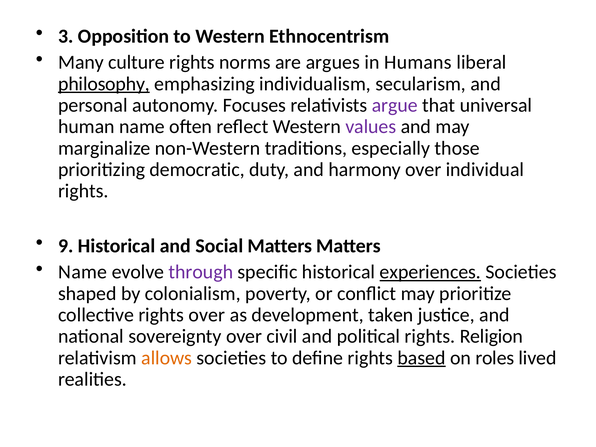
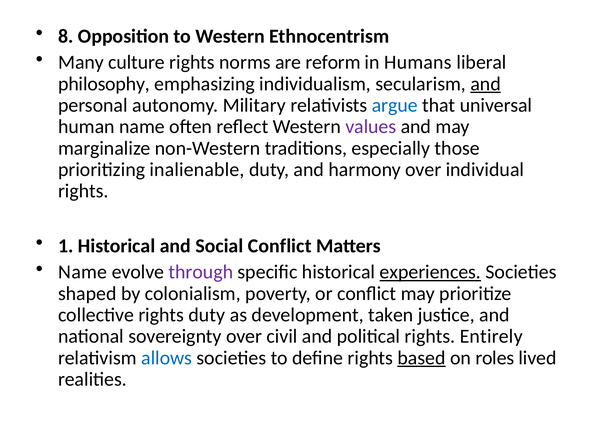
3: 3 -> 8 (66, 36)
argues: argues -> reform (333, 62)
philosophy underline: present -> none (104, 84)
and underline: none -> present (486, 84)
Focuses: Focuses -> Military (254, 105)
argue colour: purple -> blue (395, 105)
democratic: democratic -> inalienable (197, 170)
9: 9 -> 1 (66, 246)
Social Matters: Matters -> Conflict (280, 246)
rights over: over -> duty (207, 315)
Religion: Religion -> Entirely (491, 336)
allows colour: orange -> blue (167, 358)
